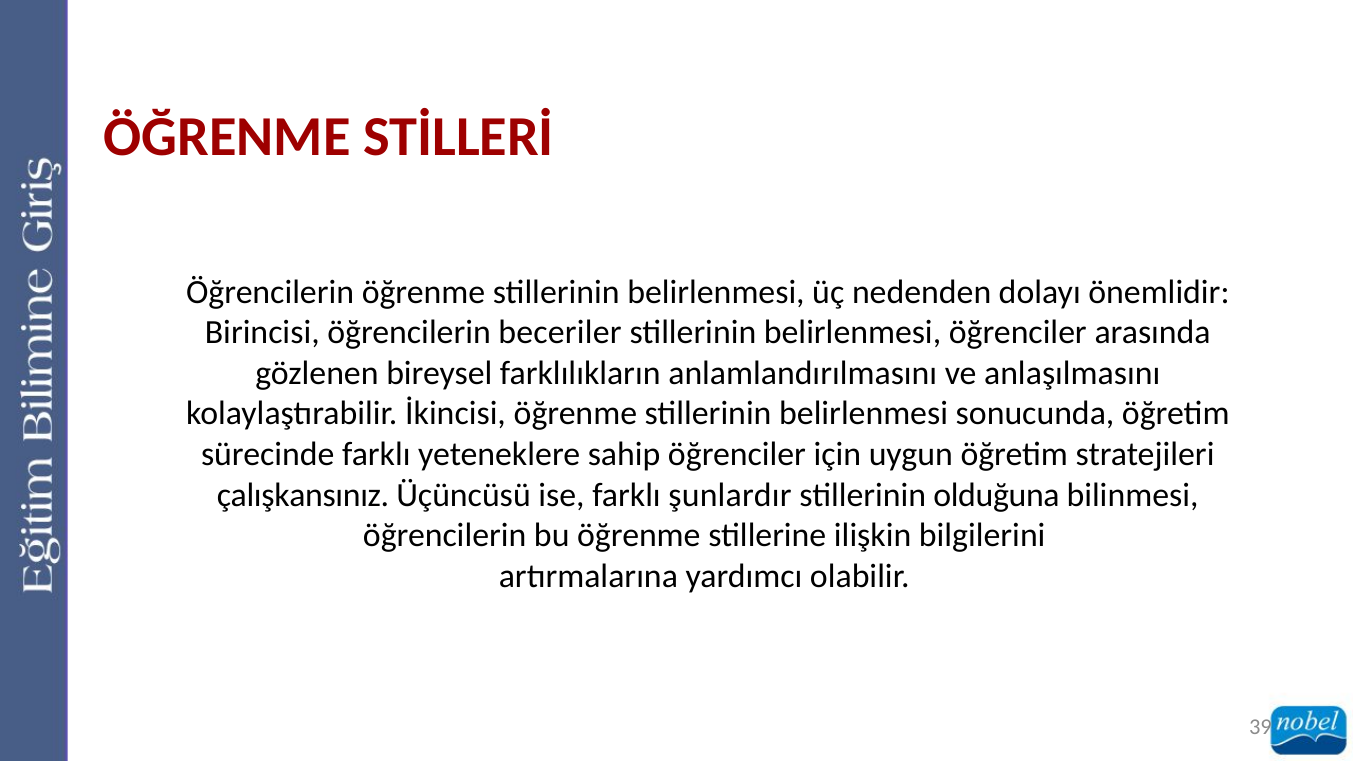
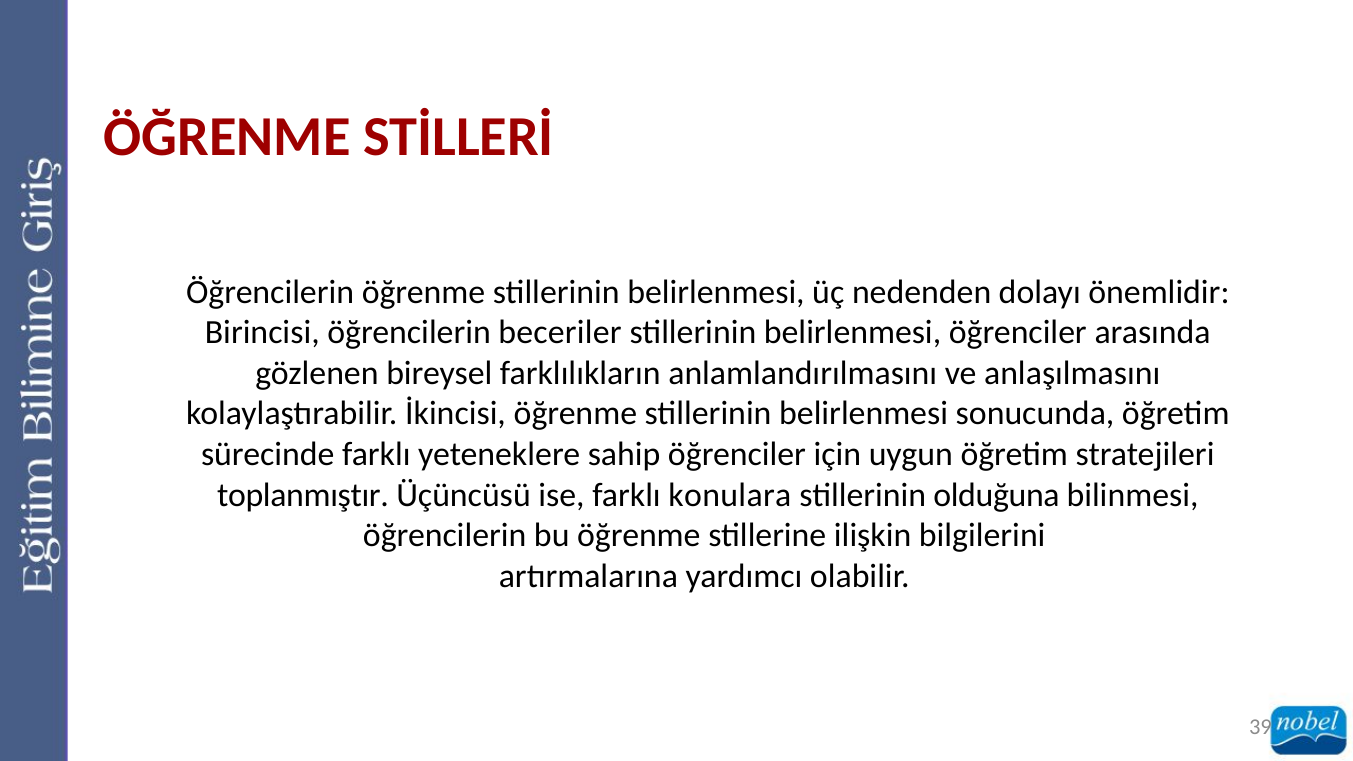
çalışkansınız: çalışkansınız -> toplanmıştır (303, 495)
şunlardır: şunlardır -> konulara (730, 495)
